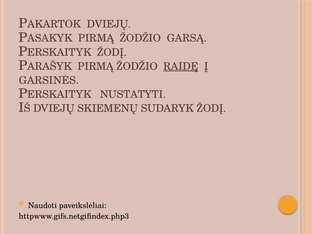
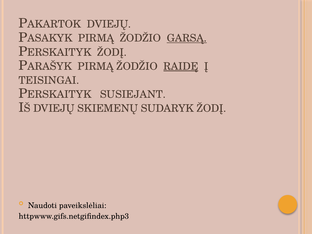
GARSĄ underline: none -> present (187, 38)
GARSINĖS: GARSINĖS -> TEISINGAI (49, 80)
NUSTATYTI: NUSTATYTI -> SUSIEJANT (133, 94)
